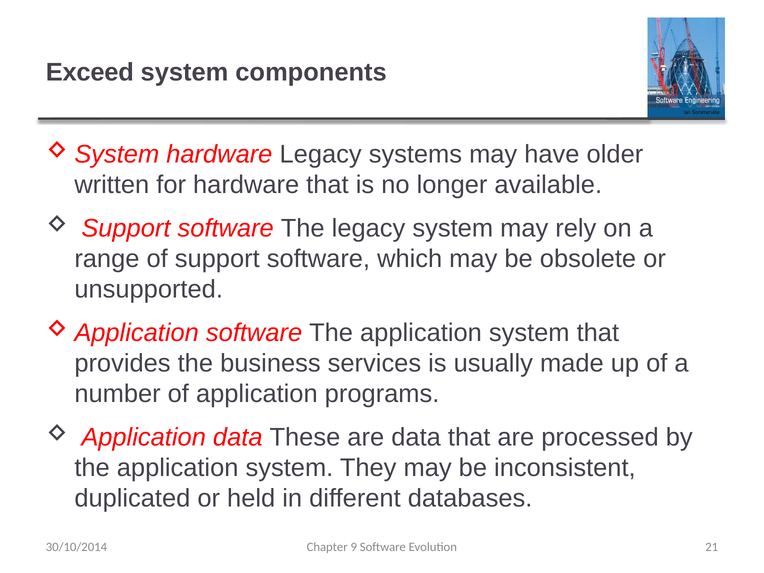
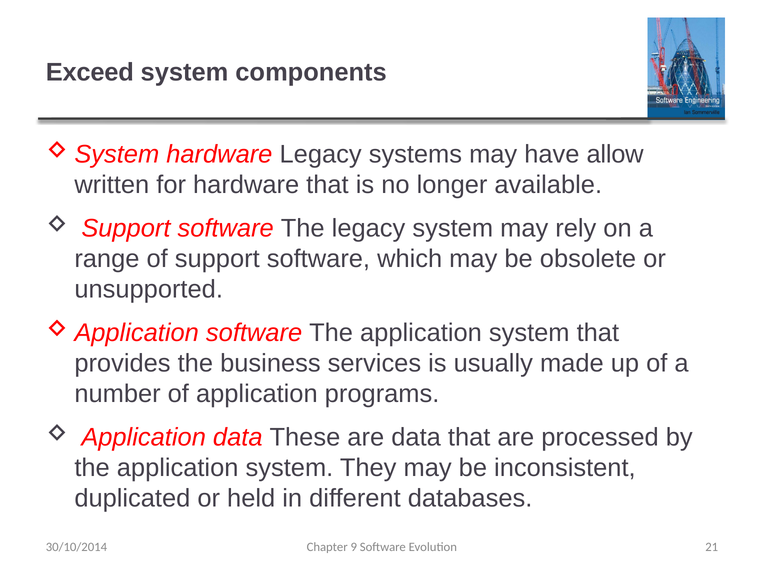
older: older -> allow (615, 155)
